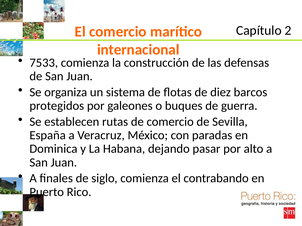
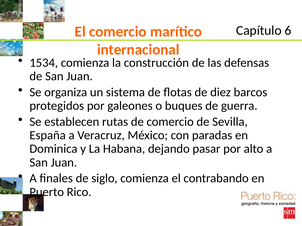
2: 2 -> 6 (288, 31)
7533: 7533 -> 1534 (44, 63)
